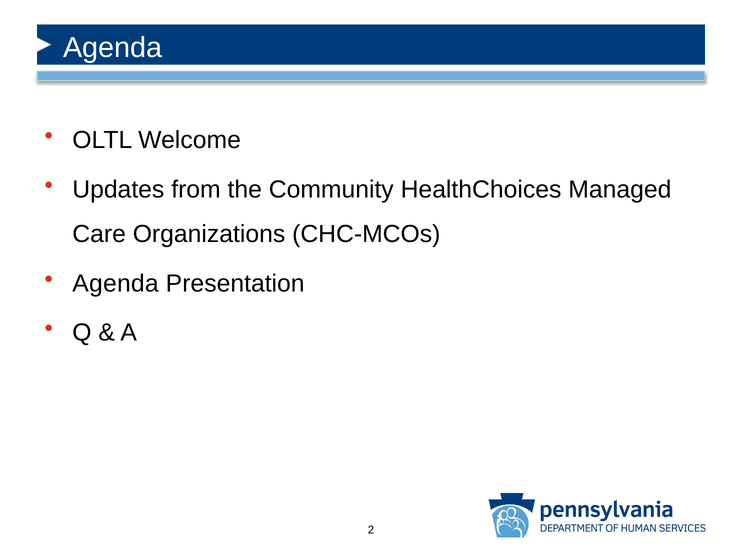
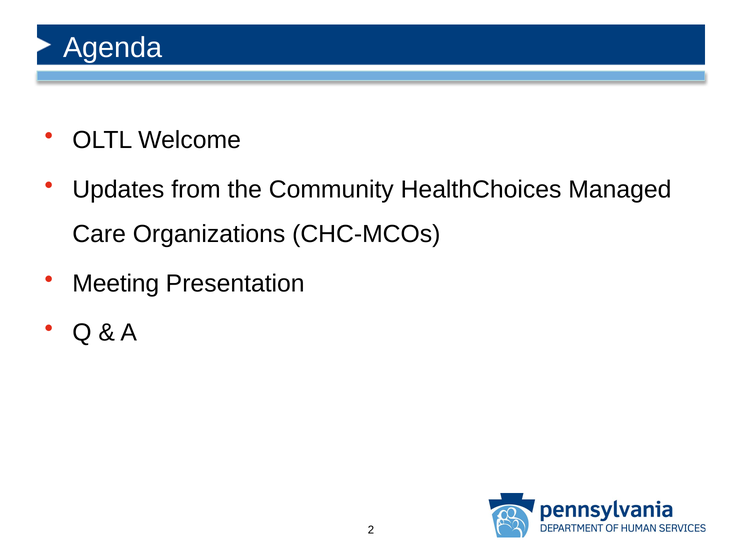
Agenda: Agenda -> Meeting (116, 284)
